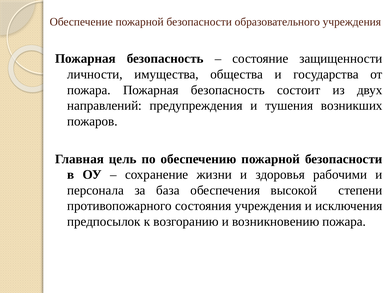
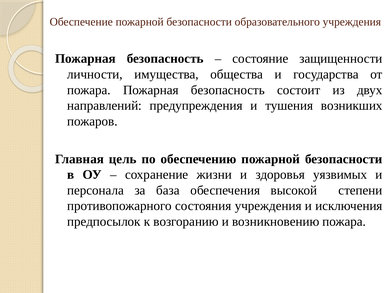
рабочими: рабочими -> уязвимых (340, 175)
